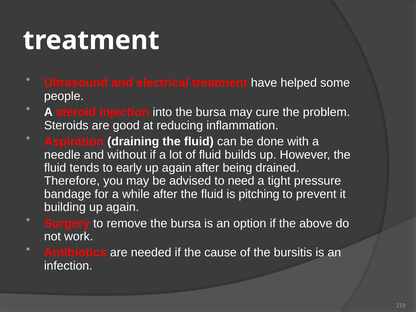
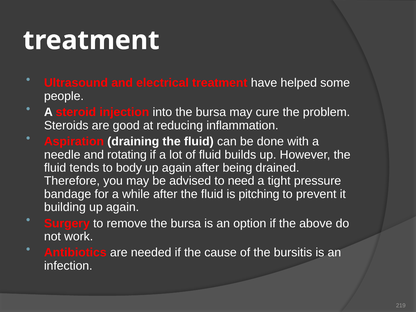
without: without -> rotating (127, 155)
early: early -> body (129, 168)
